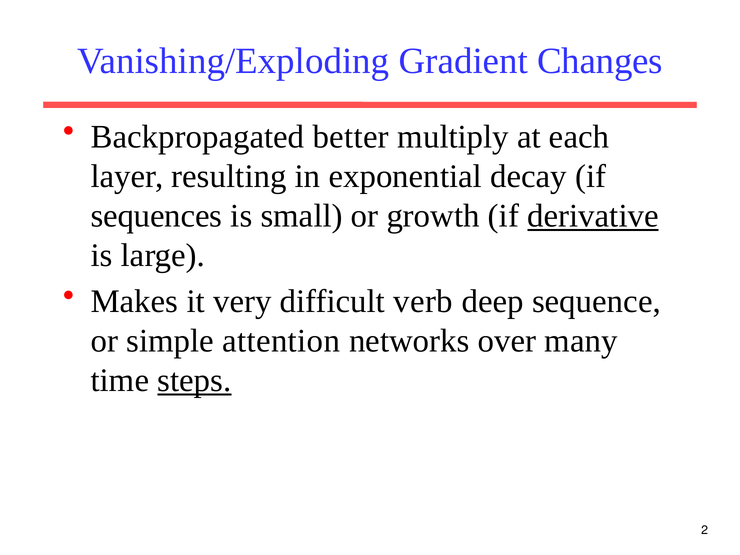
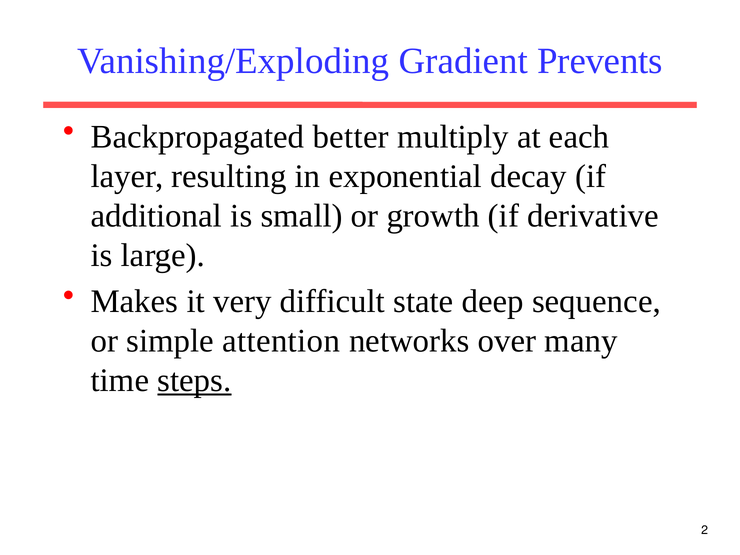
Changes: Changes -> Prevents (600, 61)
sequences: sequences -> additional (156, 216)
derivative underline: present -> none (593, 216)
verb: verb -> state (423, 301)
